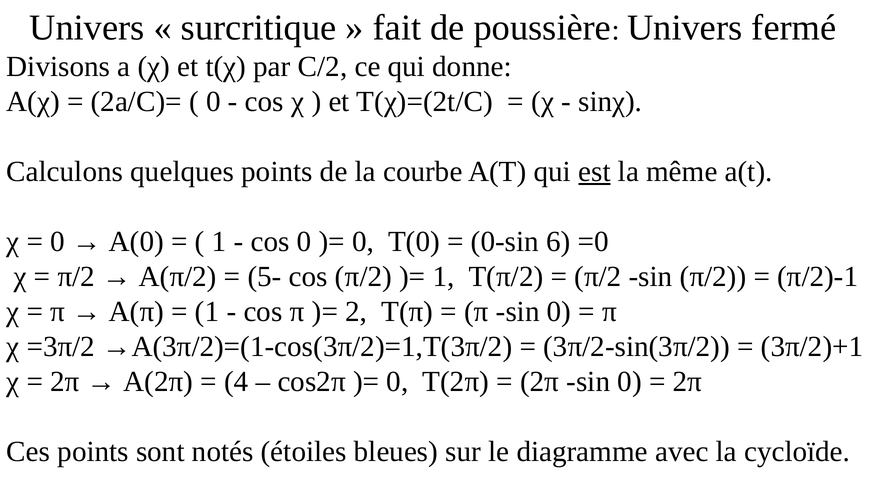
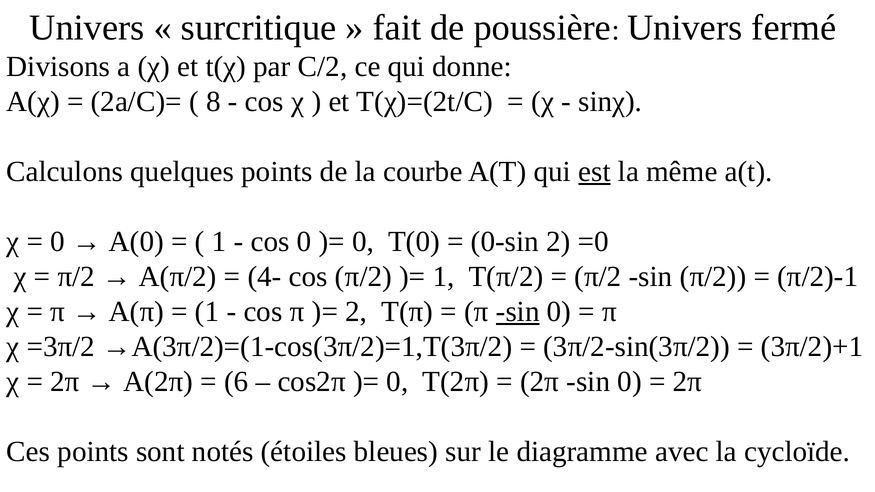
0: 0 -> 8 (213, 102)
0-sin 6: 6 -> 2 (558, 242)
5-: 5- -> 4- (265, 277)
sin underline: none -> present (518, 312)
4: 4 -> 6 (236, 382)
